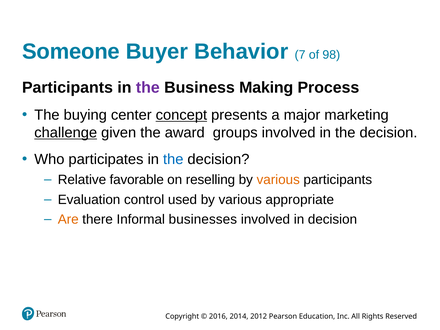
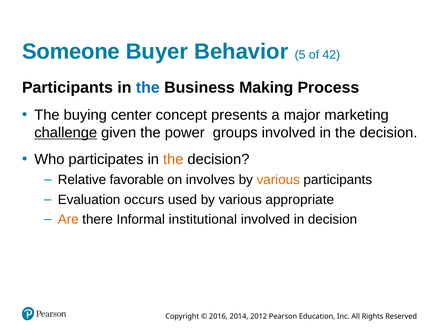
7: 7 -> 5 (300, 55)
98: 98 -> 42 (331, 55)
the colour: purple -> blue (148, 88)
concept underline: present -> none (181, 115)
award: award -> power (185, 133)
the colour: blue -> orange (173, 159)
reselling: reselling -> involves (210, 180)
control: control -> occurs (144, 200)
businesses: businesses -> institutional (203, 219)
